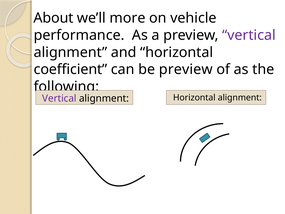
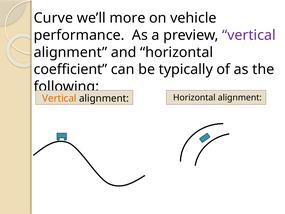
About: About -> Curve (53, 18)
be preview: preview -> typically (186, 69)
Vertical colour: purple -> orange (59, 98)
